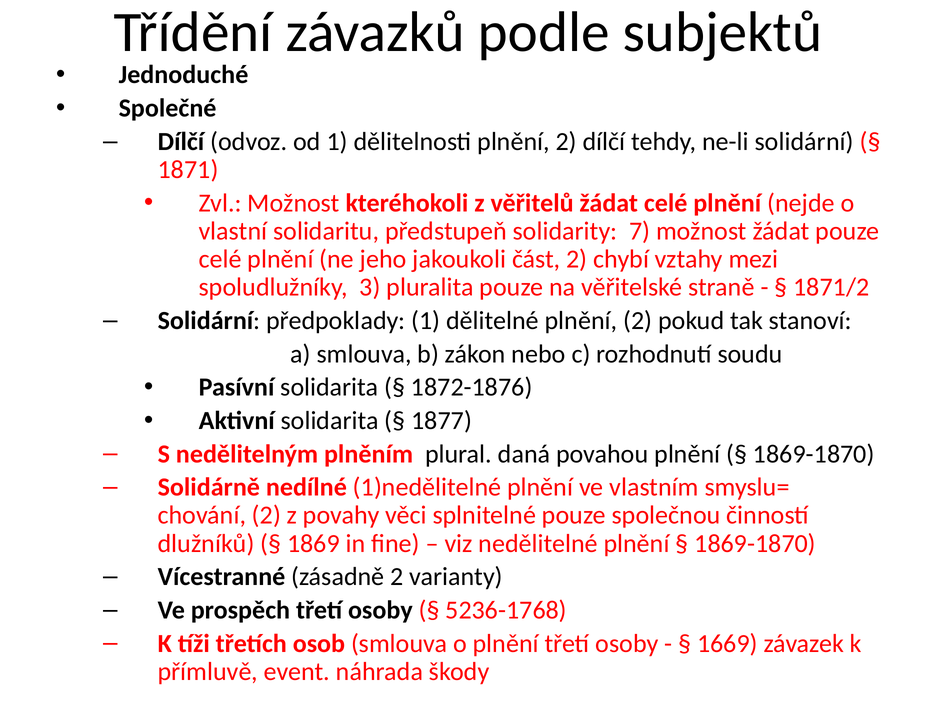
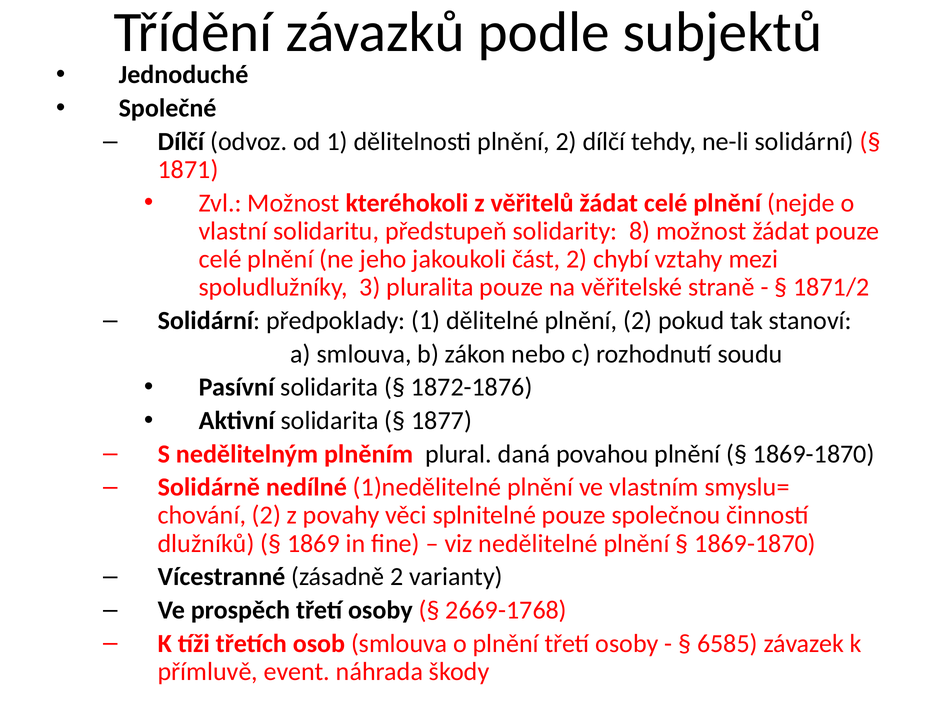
7: 7 -> 8 (640, 231)
5236-1768: 5236-1768 -> 2669-1768 (506, 610)
1669: 1669 -> 6585 (727, 643)
